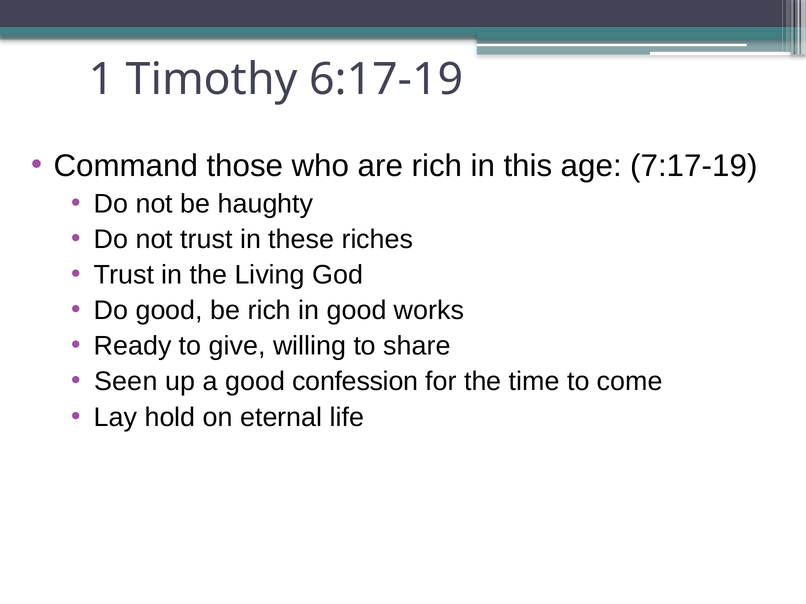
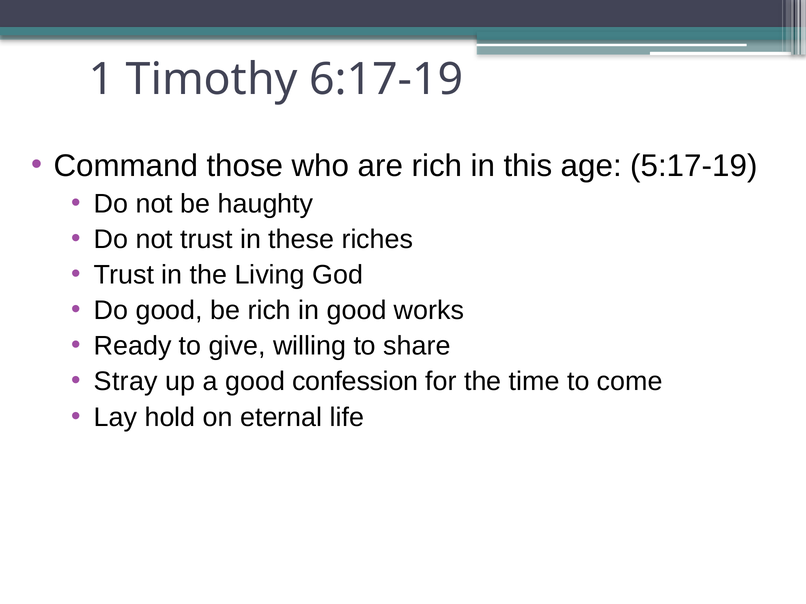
7:17-19: 7:17-19 -> 5:17-19 (694, 166)
Seen: Seen -> Stray (126, 382)
